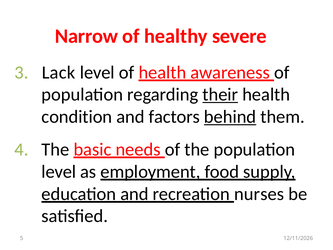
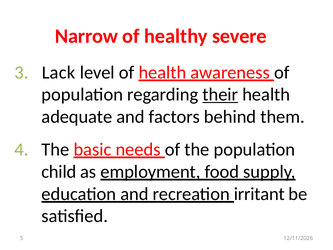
condition: condition -> adequate (77, 117)
behind underline: present -> none (230, 117)
level: level -> child (59, 172)
nurses: nurses -> irritant (259, 194)
